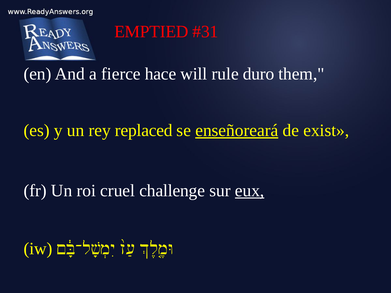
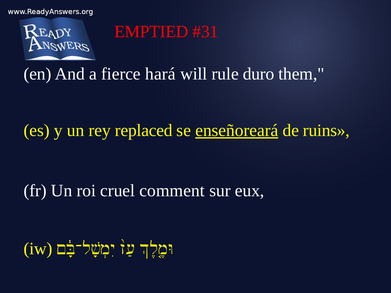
hace: hace -> hará (160, 74)
exist: exist -> ruins (326, 131)
challenge: challenge -> comment (172, 191)
eux underline: present -> none (250, 191)
